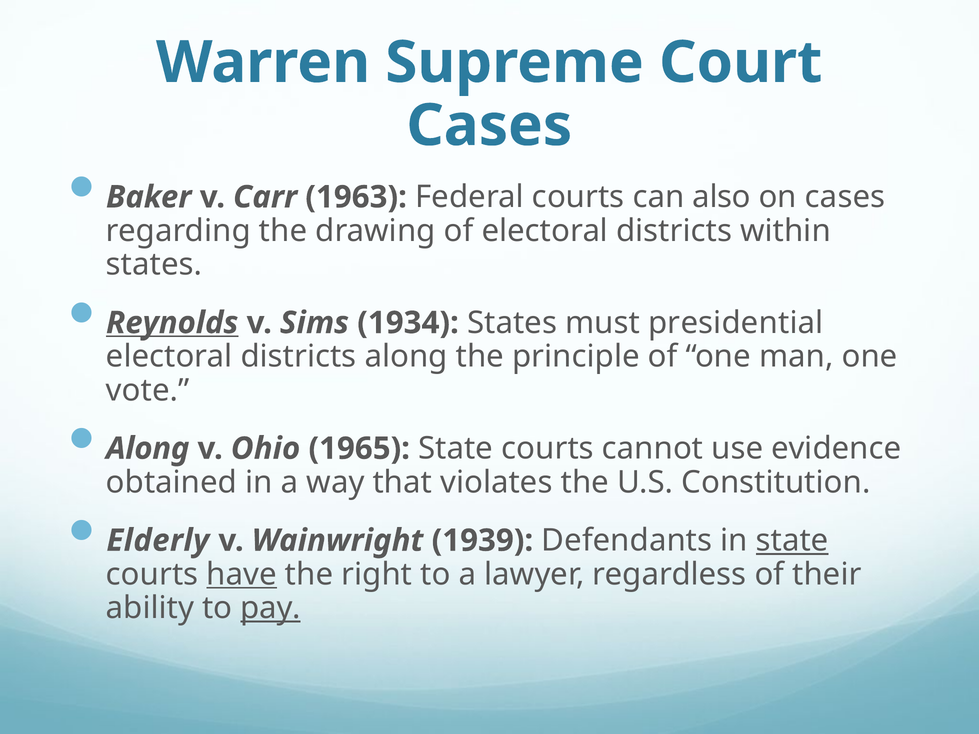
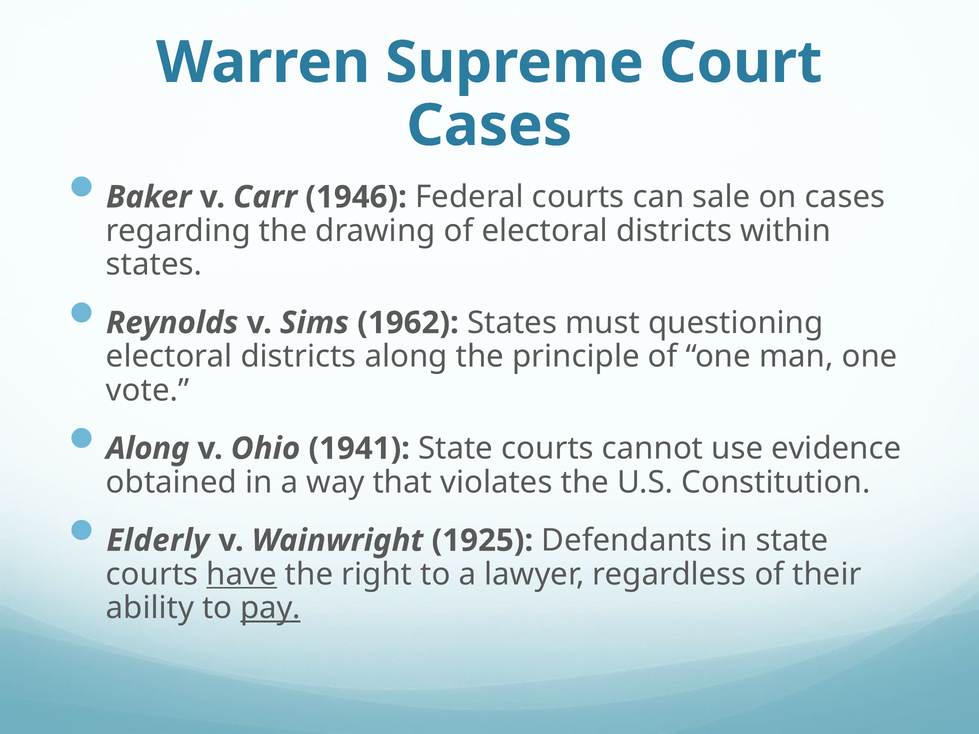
1963: 1963 -> 1946 (356, 197)
also: also -> sale (722, 197)
Reynolds underline: present -> none (172, 323)
1934: 1934 -> 1962 (408, 323)
presidential: presidential -> questioning (736, 323)
1965: 1965 -> 1941 (359, 449)
1939: 1939 -> 1925 (482, 541)
state underline: present -> none (792, 541)
